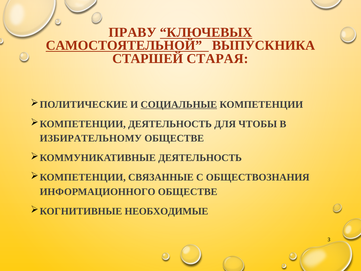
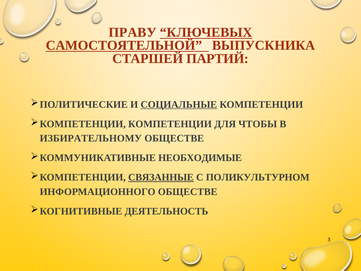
СТАРАЯ: СТАРАЯ -> ПАРТИЙ (218, 59)
ДЕЯТЕЛЬНОСТЬ: ДЕЯТЕЛЬНОСТЬ -> КОМПЕТЕНЦИИ (170, 124)
ДЕЯТЕЛЬНОСТЬ: ДЕЯТЕЛЬНОСТЬ -> НЕОБХОДИМЫЕ (200, 158)
СВЯЗАННЫЕ underline: none -> present (161, 177)
ОБЩЕСТВОЗНАНИЯ: ОБЩЕСТВОЗНАНИЯ -> ПОЛИКУЛЬТУРНОМ (258, 177)
НЕОБХОДИМЫЕ: НЕОБХОДИМЫЕ -> ДЕЯТЕЛЬНОСТЬ (166, 211)
